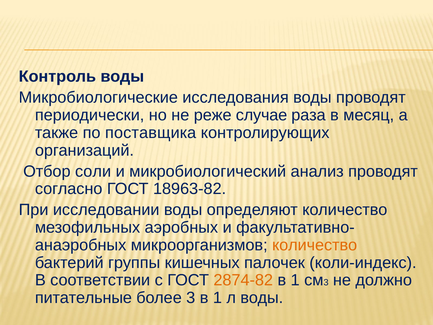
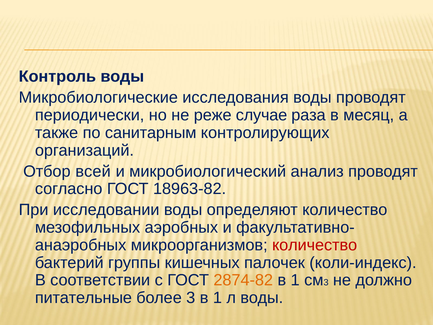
поставщика: поставщика -> санитарным (151, 133)
соли: соли -> всей (93, 171)
количество colour: orange -> red (315, 245)
